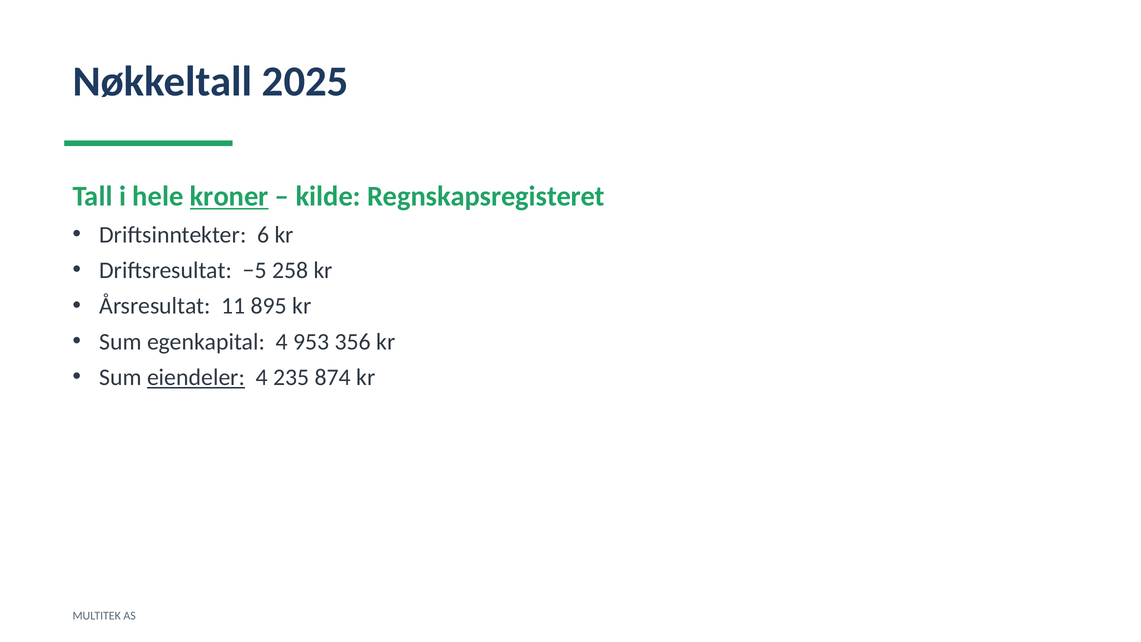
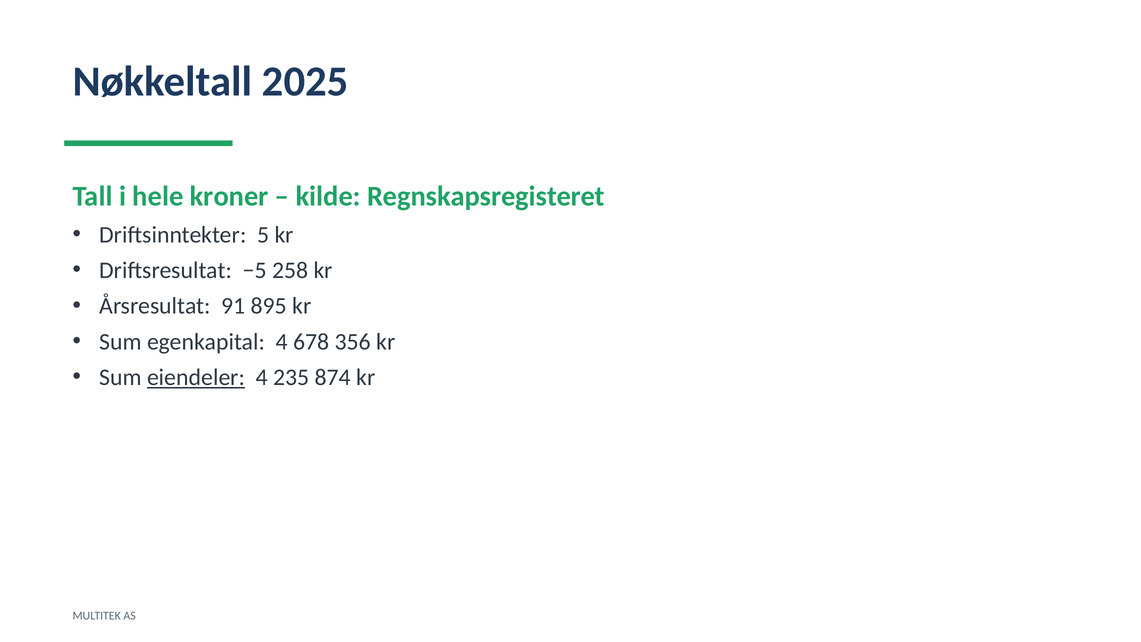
kroner underline: present -> none (229, 196)
6: 6 -> 5 (263, 235)
11: 11 -> 91 (233, 306)
953: 953 -> 678 (311, 342)
